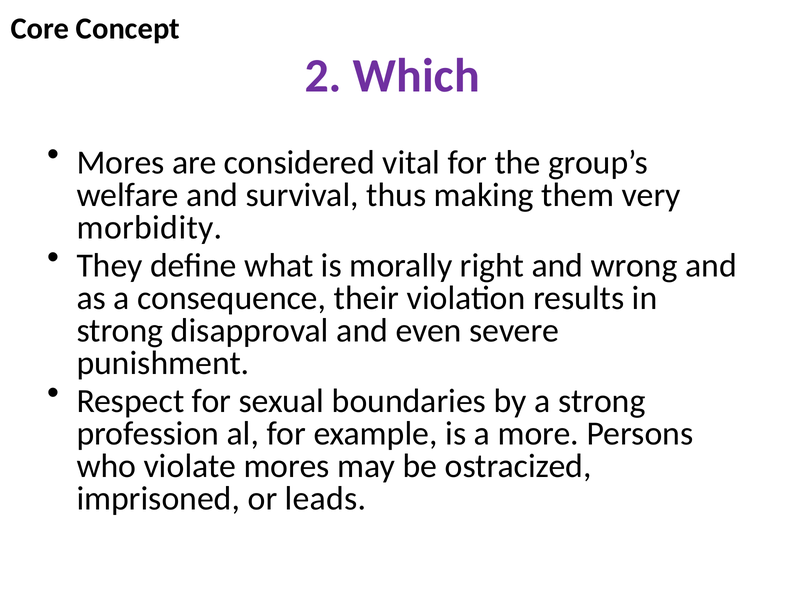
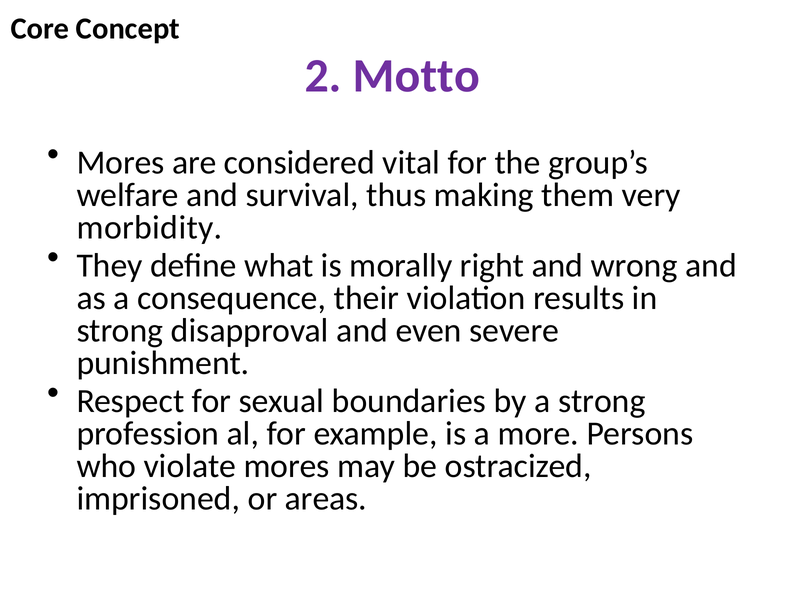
Which: Which -> Motto (416, 76)
leads: leads -> areas (326, 498)
